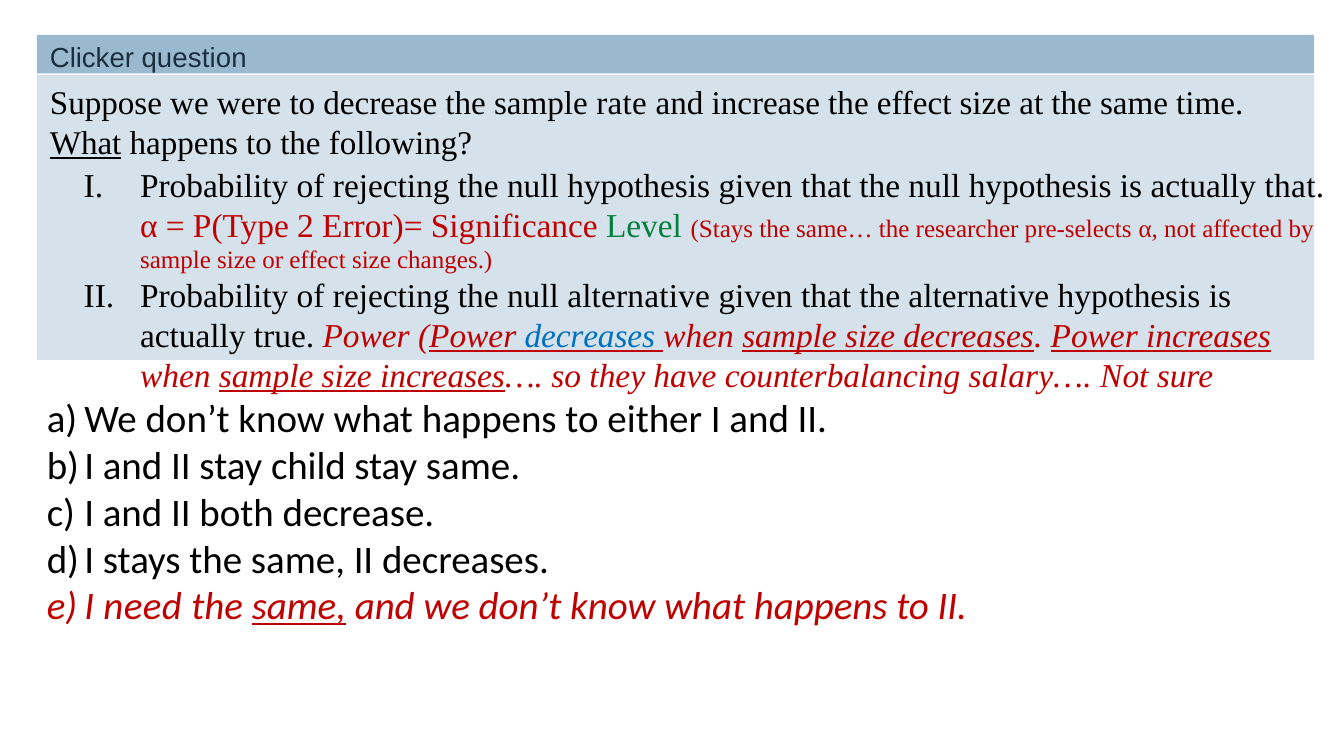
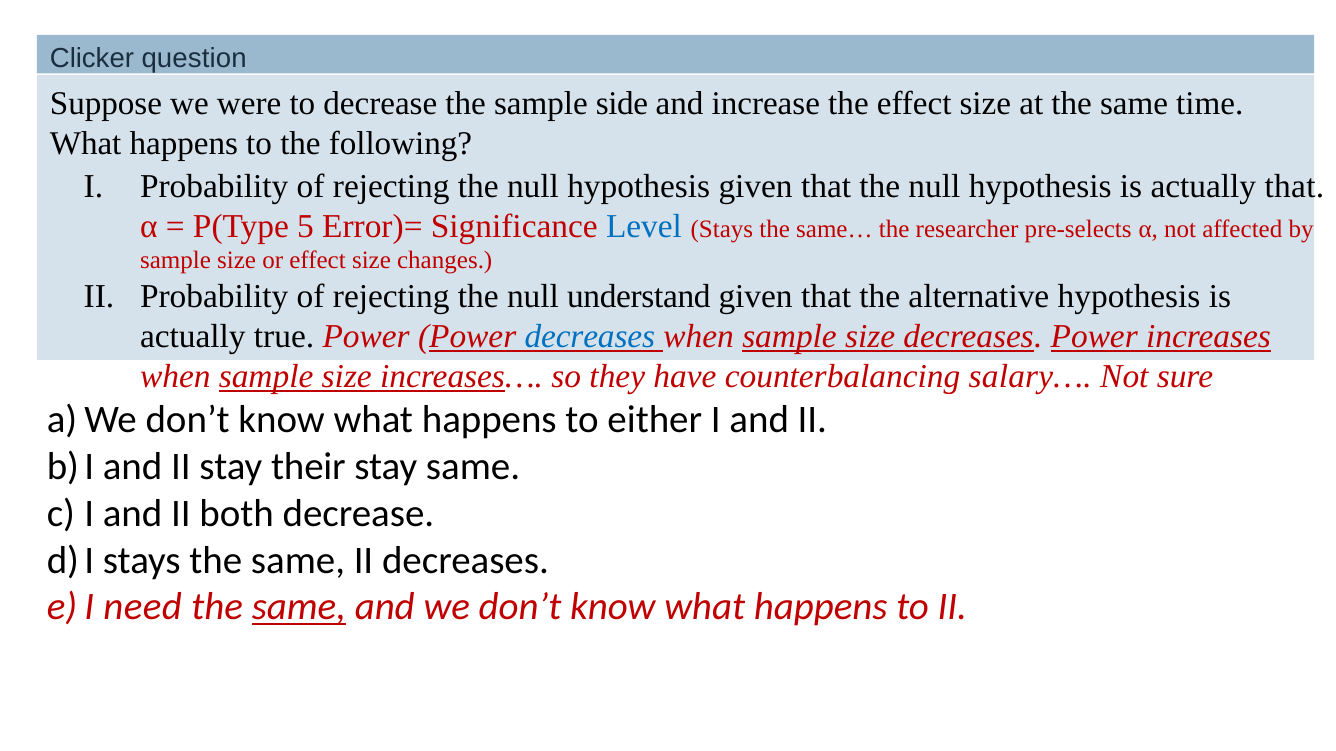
rate: rate -> side (622, 104)
What underline: present -> none (86, 144)
2: 2 -> 5 (306, 226)
Level colour: green -> blue (644, 226)
null alternative: alternative -> understand (639, 297)
child: child -> their (308, 467)
